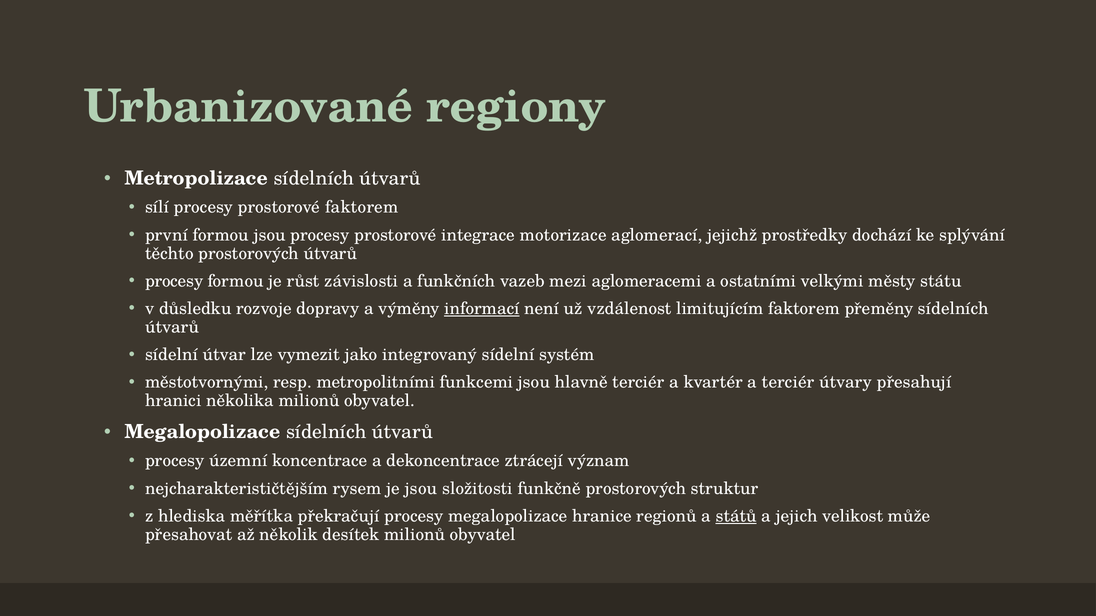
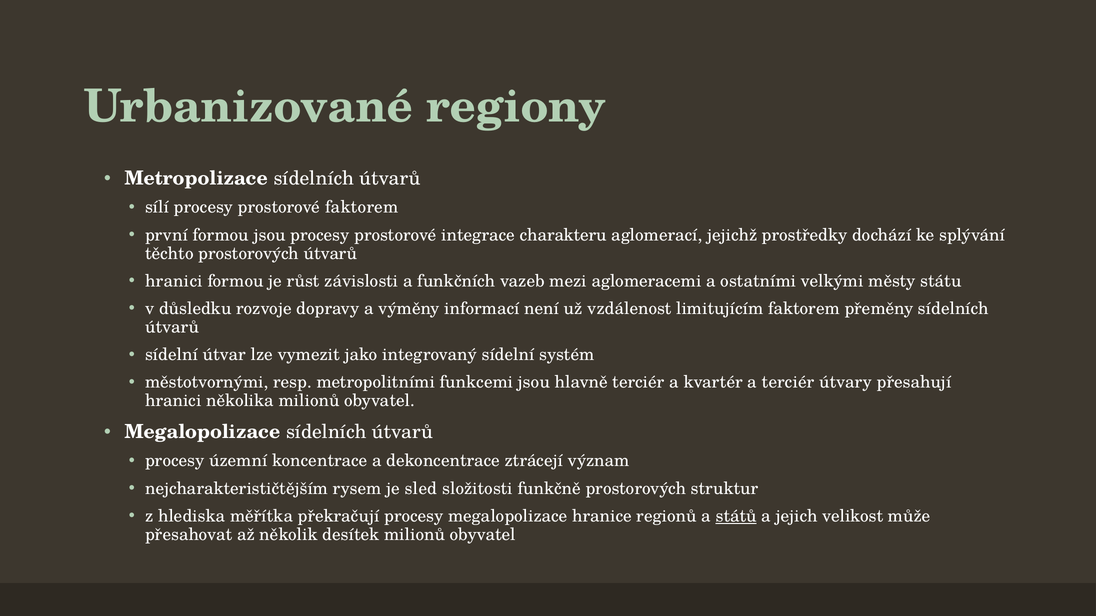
motorizace: motorizace -> charakteru (563, 235)
procesy: procesy -> hranici (174, 281)
informací underline: present -> none (482, 309)
je jsou: jsou -> sled (421, 489)
